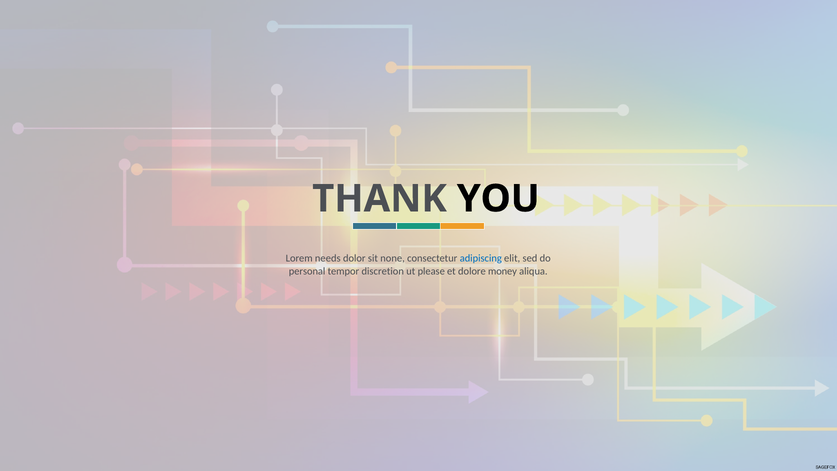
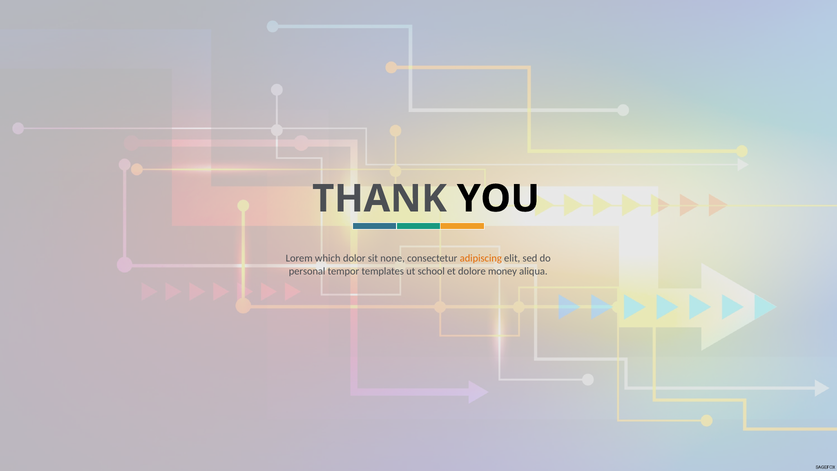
needs: needs -> which (328, 258)
adipiscing colour: blue -> orange (481, 258)
discretion: discretion -> templates (383, 271)
please: please -> school (431, 271)
